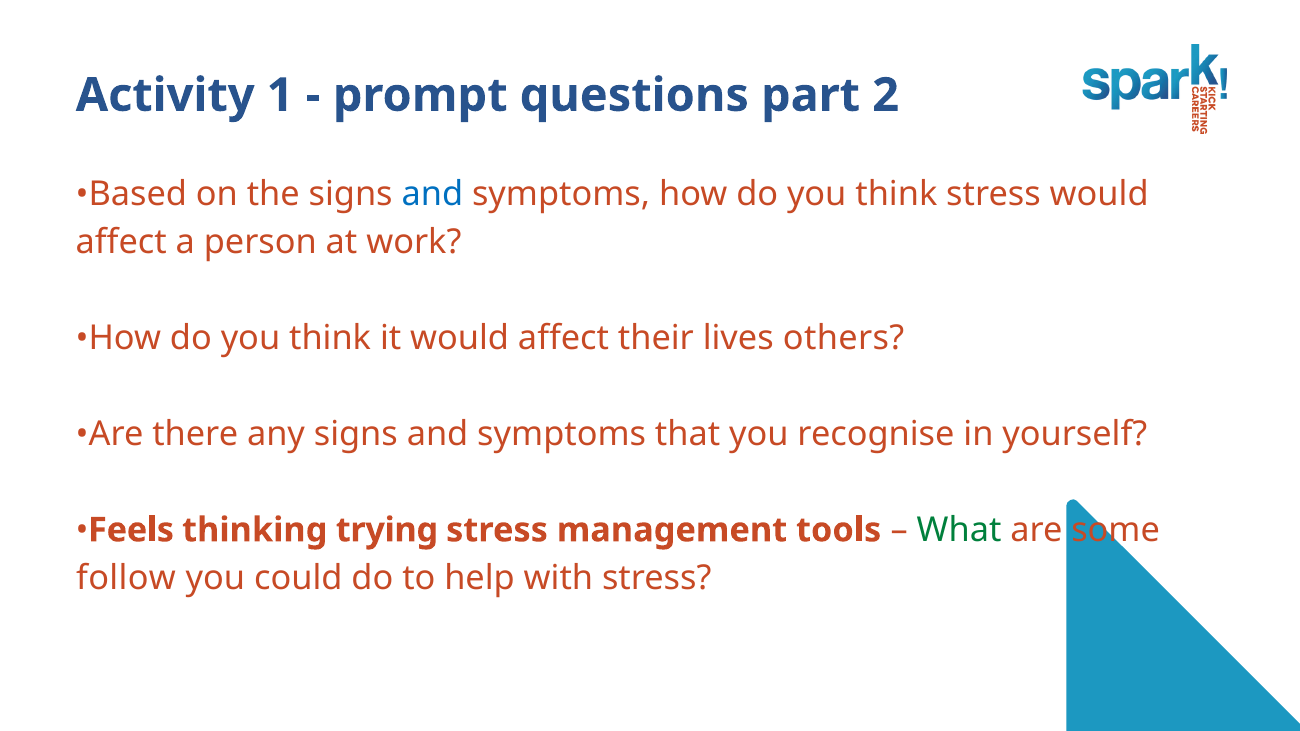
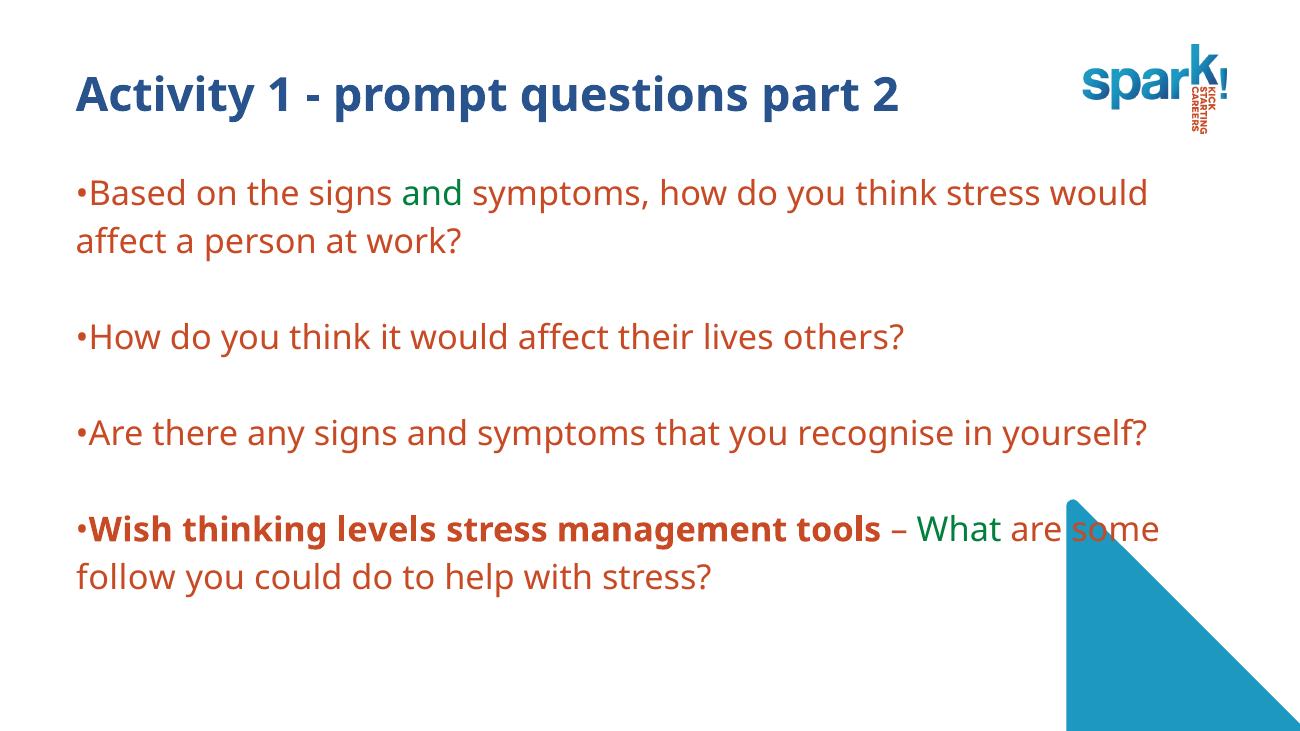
and colour: blue -> green (432, 194)
Feels: Feels -> Wish (131, 530)
trying: trying -> levels (387, 530)
